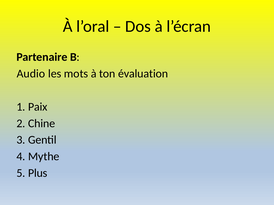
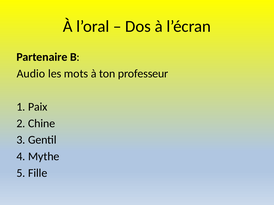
évaluation: évaluation -> professeur (143, 74)
Plus: Plus -> Fille (38, 173)
